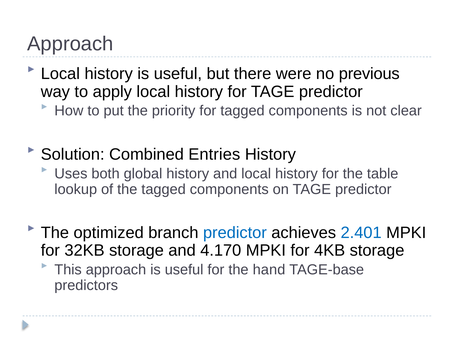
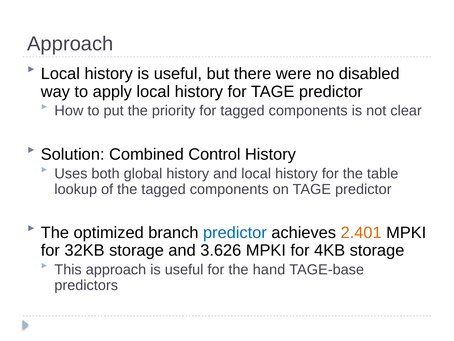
previous: previous -> disabled (369, 74)
Entries: Entries -> Control (214, 154)
2.401 colour: blue -> orange (361, 232)
4.170: 4.170 -> 3.626 (221, 250)
